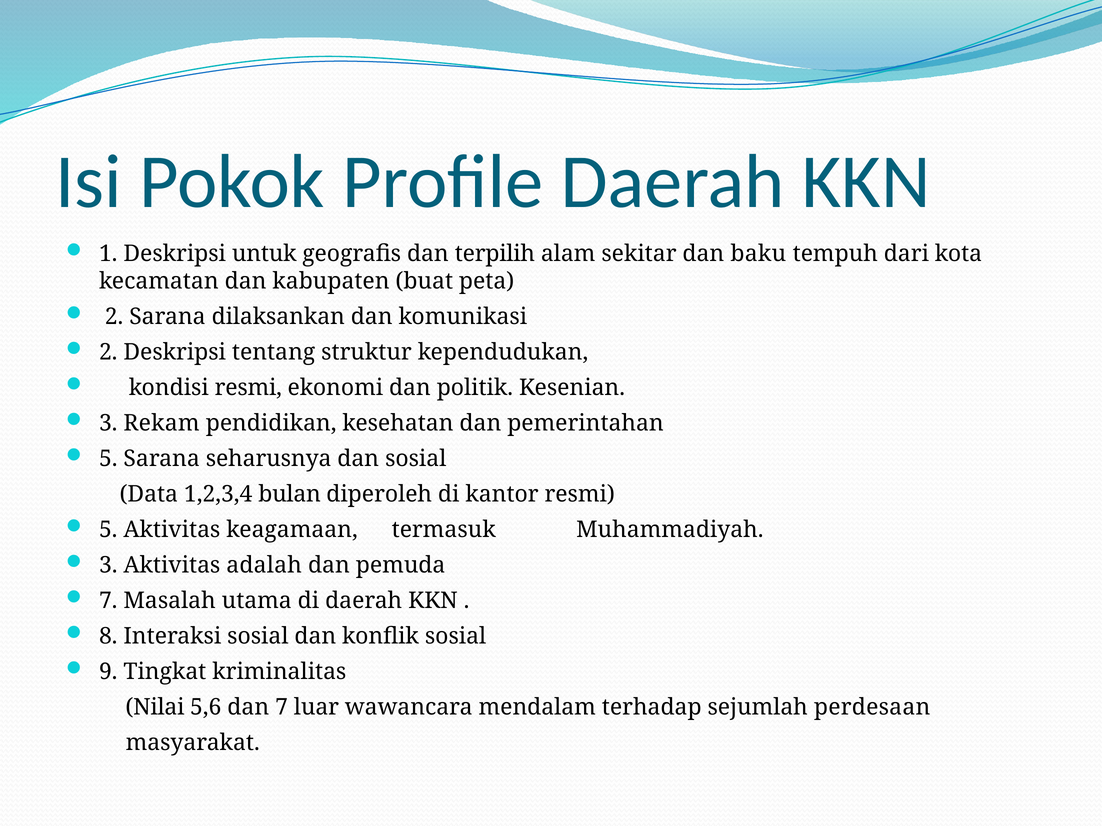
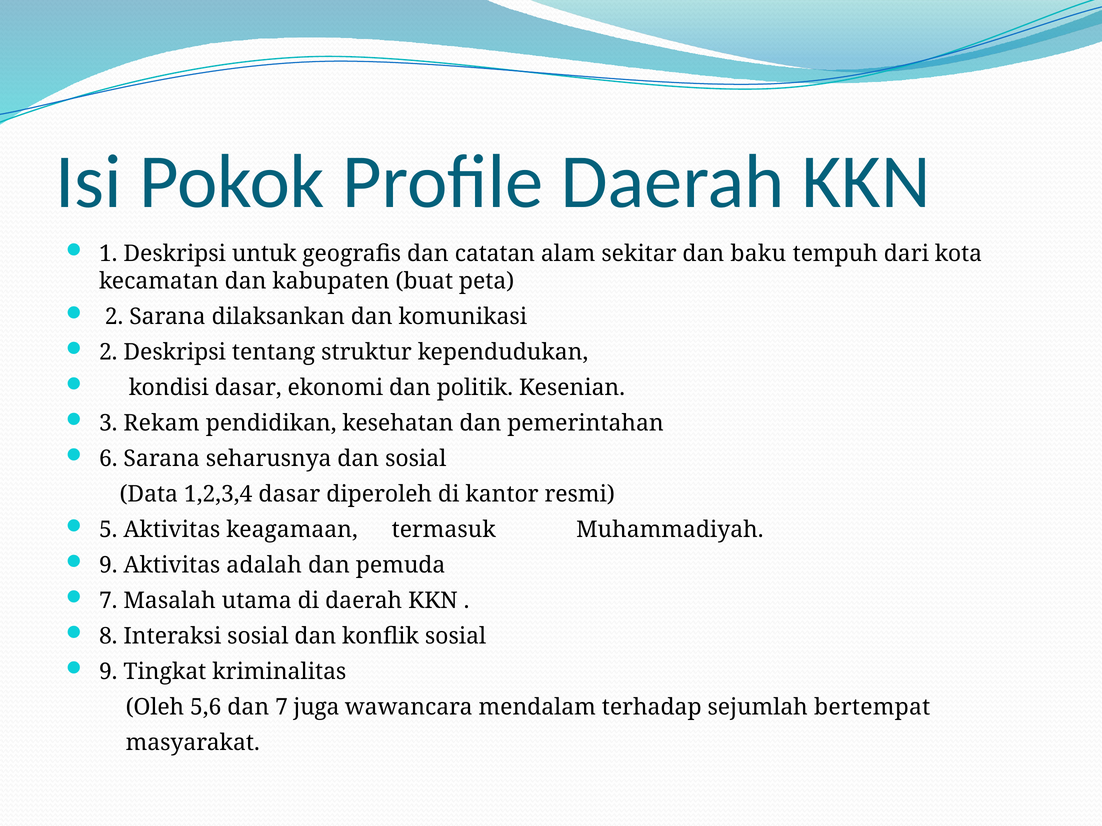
terpilih: terpilih -> catatan (495, 254)
kondisi resmi: resmi -> dasar (248, 388)
5: 5 -> 6 (108, 459)
1,2,3,4 bulan: bulan -> dasar (289, 495)
3: 3 -> 9 (108, 566)
Nilai: Nilai -> Oleh (155, 707)
luar: luar -> juga (317, 707)
perdesaan: perdesaan -> bertempat (872, 707)
